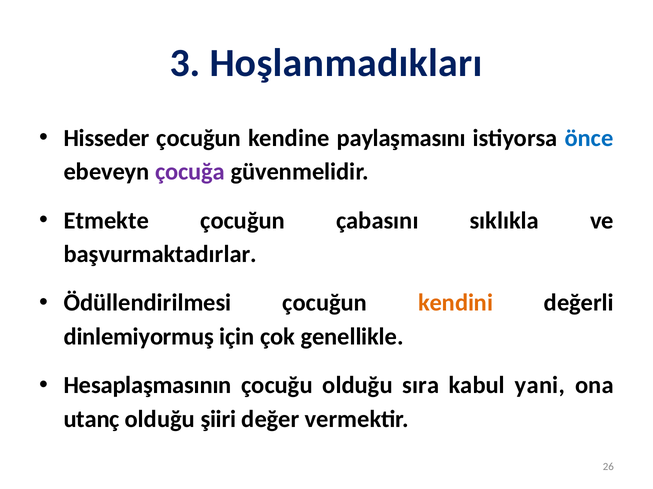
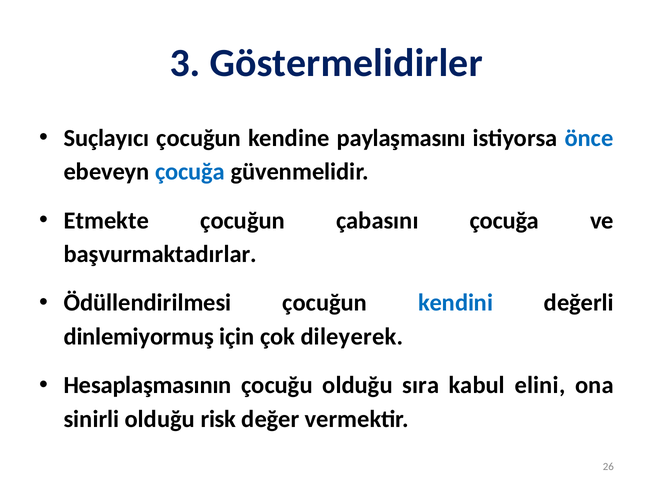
Hoşlanmadıkları: Hoşlanmadıkları -> Göstermelidirler (346, 63)
Hisseder: Hisseder -> Suçlayıcı (106, 138)
çocuğa colour: purple -> blue (190, 172)
çabasını sıklıkla: sıklıkla -> çocuğa (504, 221)
kendini colour: orange -> blue (456, 303)
genellikle: genellikle -> dileyerek (352, 337)
yani: yani -> elini (540, 386)
utanç: utanç -> sinirli (91, 420)
şiiri: şiiri -> risk (218, 420)
